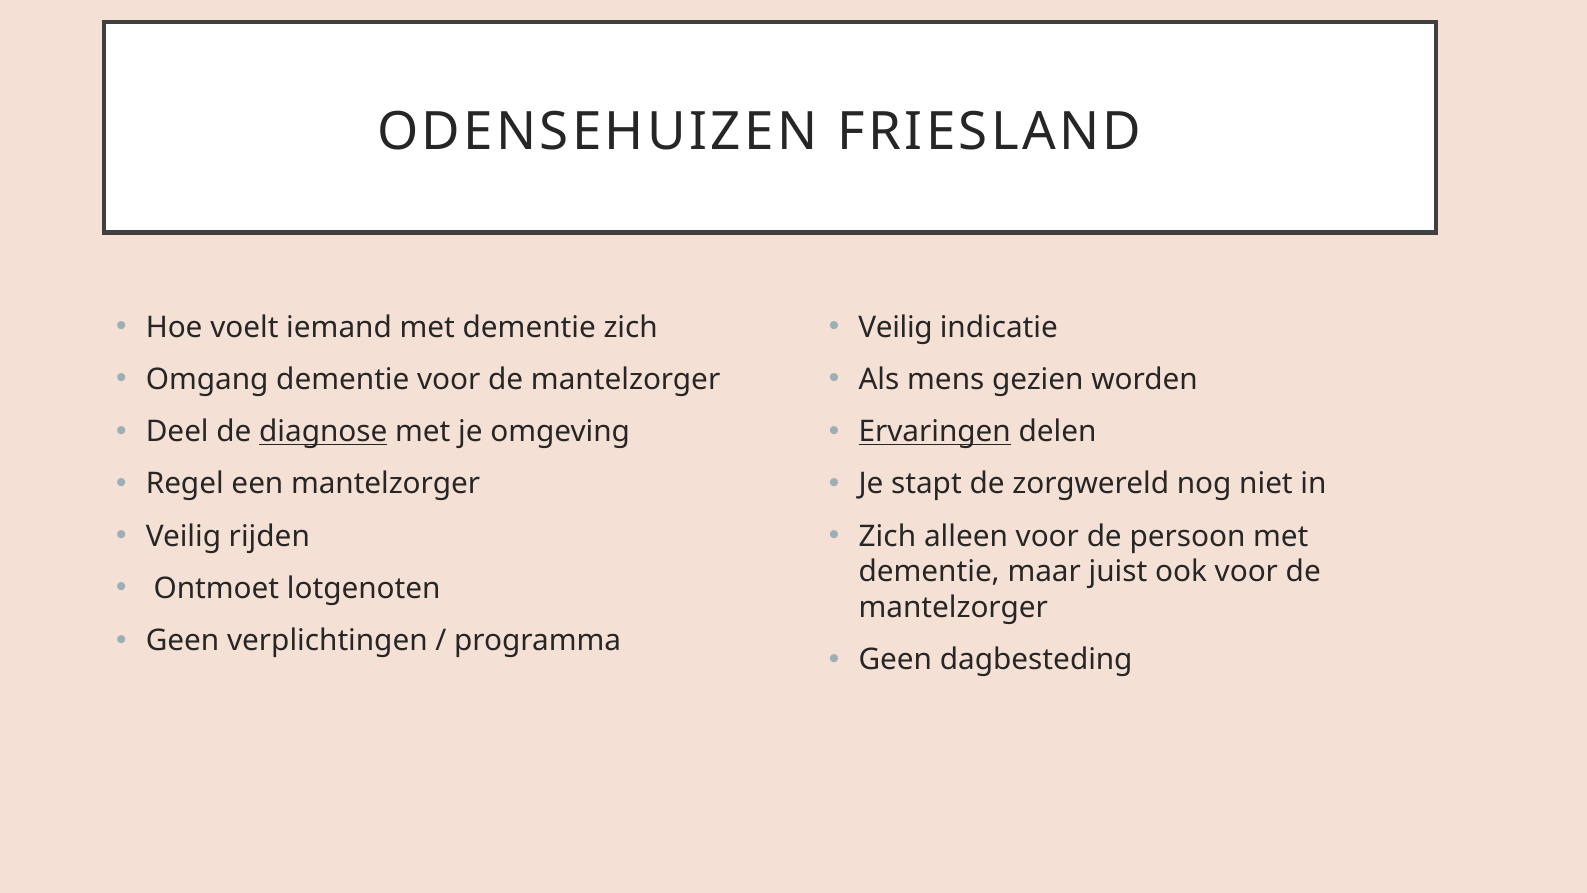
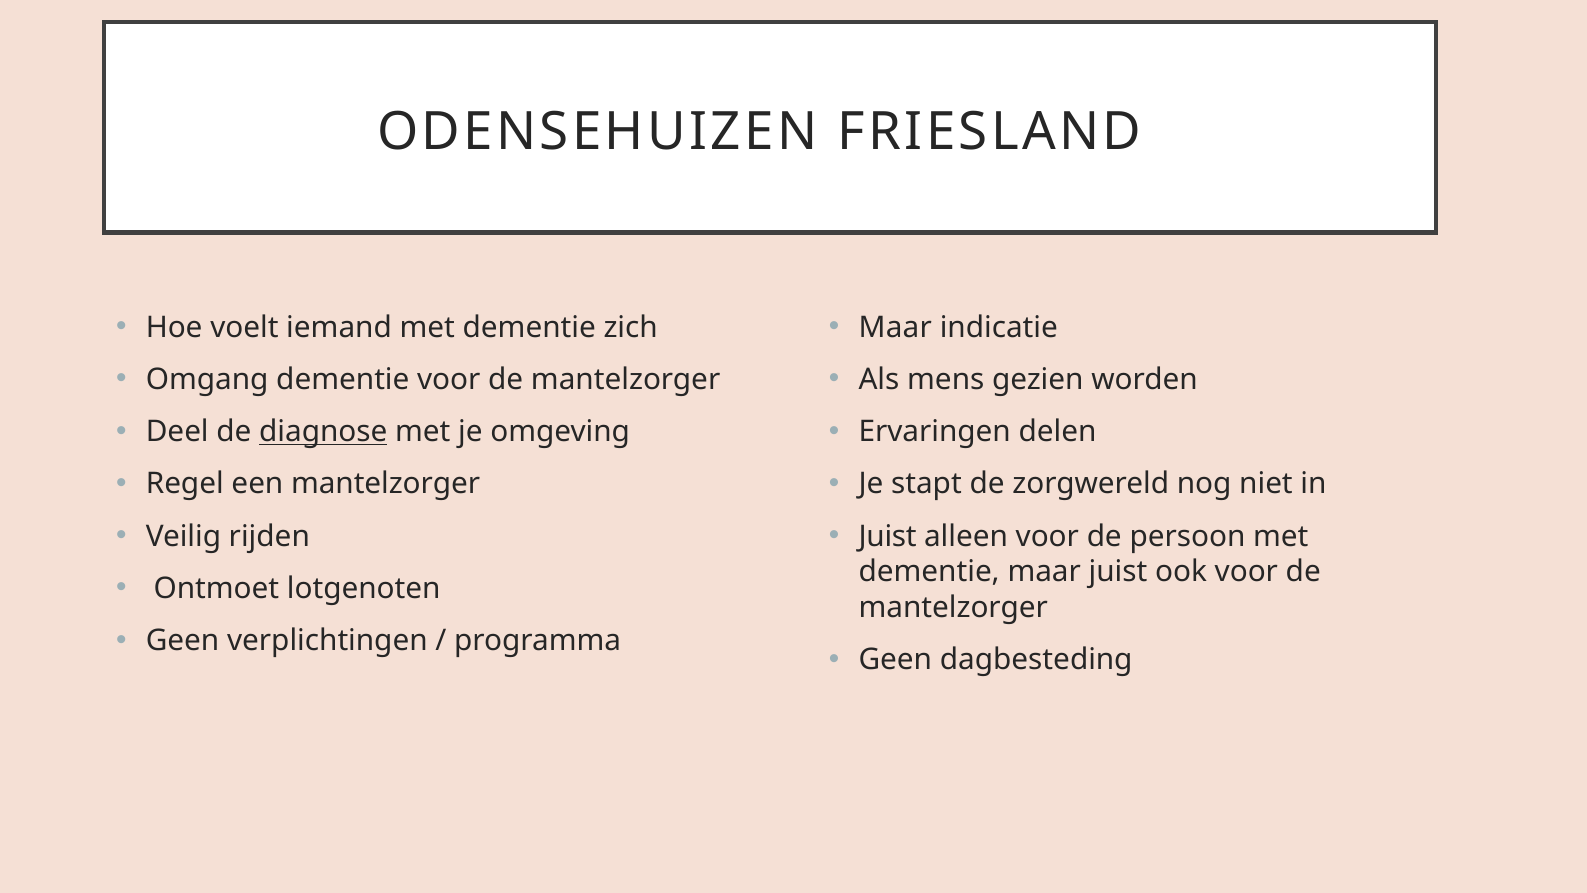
Veilig: Veilig -> Maar (895, 327)
Ervaringen underline: present -> none (935, 432)
Zich: Zich -> Juist (888, 536)
